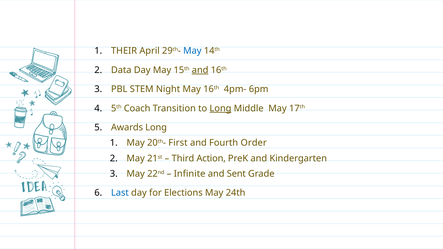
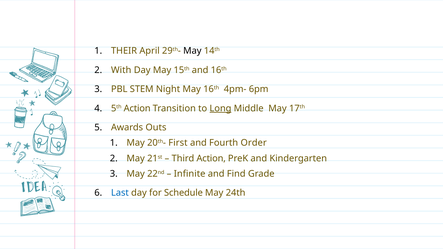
May colour: blue -> black (192, 51)
Data: Data -> With (121, 70)
and underline: present -> none (200, 70)
5th Coach: Coach -> Action (137, 108)
Awards Long: Long -> Outs (156, 128)
Sent: Sent -> Find (236, 174)
Elections: Elections -> Schedule (183, 193)
